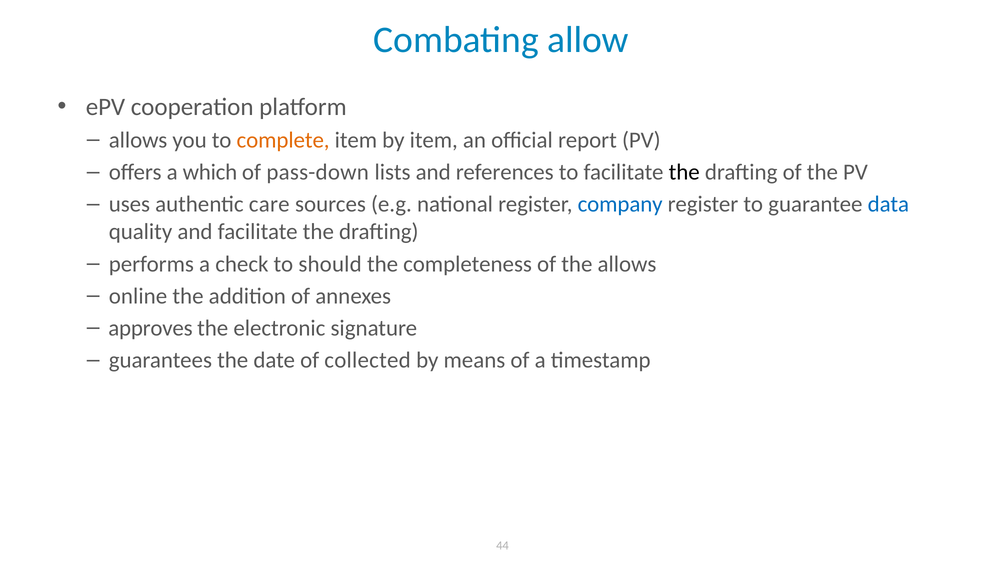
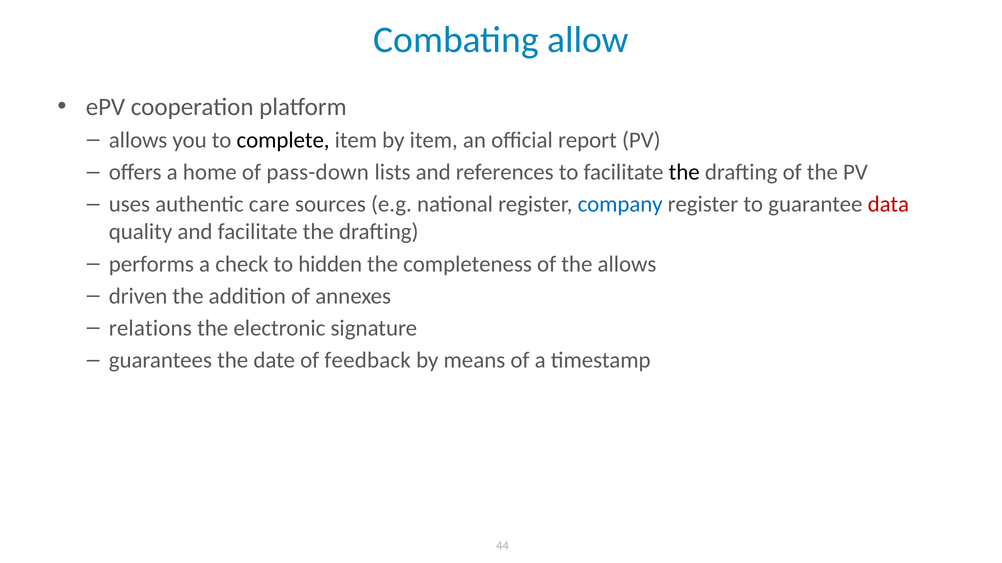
complete colour: orange -> black (283, 140)
which: which -> home (210, 172)
data colour: blue -> red (888, 205)
should: should -> hidden (330, 264)
online: online -> driven (138, 296)
approves: approves -> relations (150, 328)
collected: collected -> feedback (368, 361)
